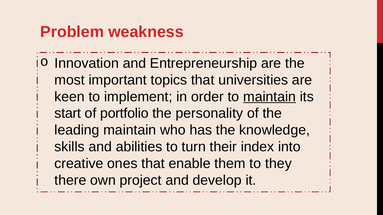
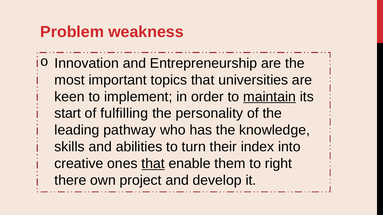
portfolio: portfolio -> fulfilling (124, 114)
leading maintain: maintain -> pathway (130, 130)
that underline: none -> present (153, 164)
they: they -> right (278, 164)
